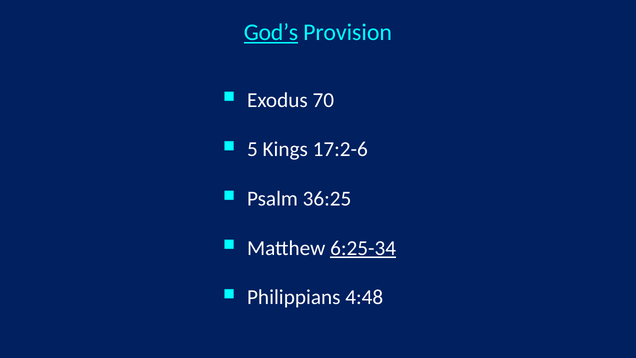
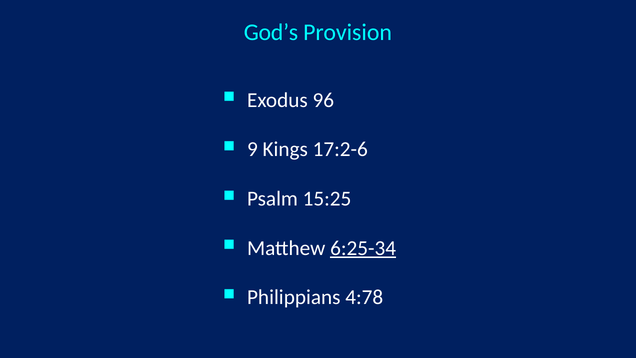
God’s underline: present -> none (271, 32)
70: 70 -> 96 (323, 100)
5: 5 -> 9 (252, 149)
36:25: 36:25 -> 15:25 (327, 199)
4:48: 4:48 -> 4:78 (364, 297)
